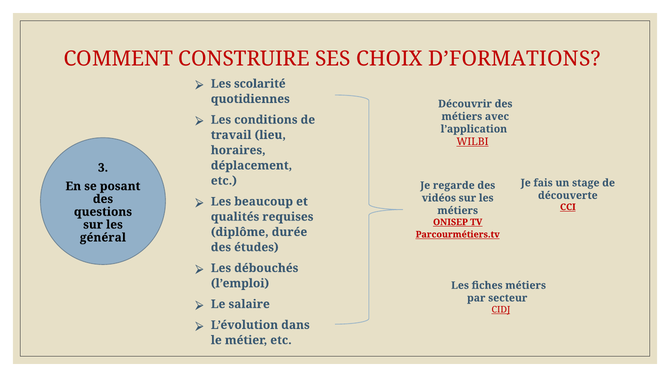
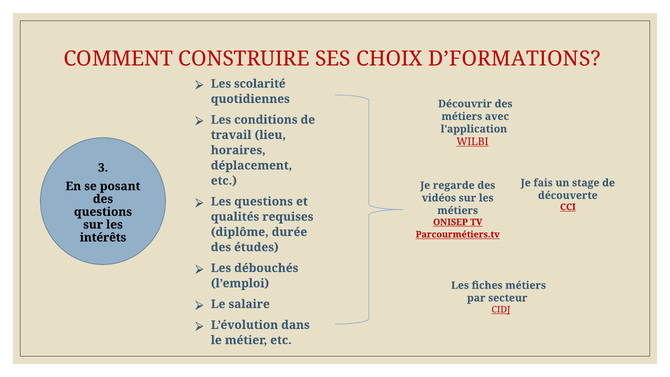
Les beaucoup: beaucoup -> questions (264, 201)
général: général -> intérêts (103, 237)
